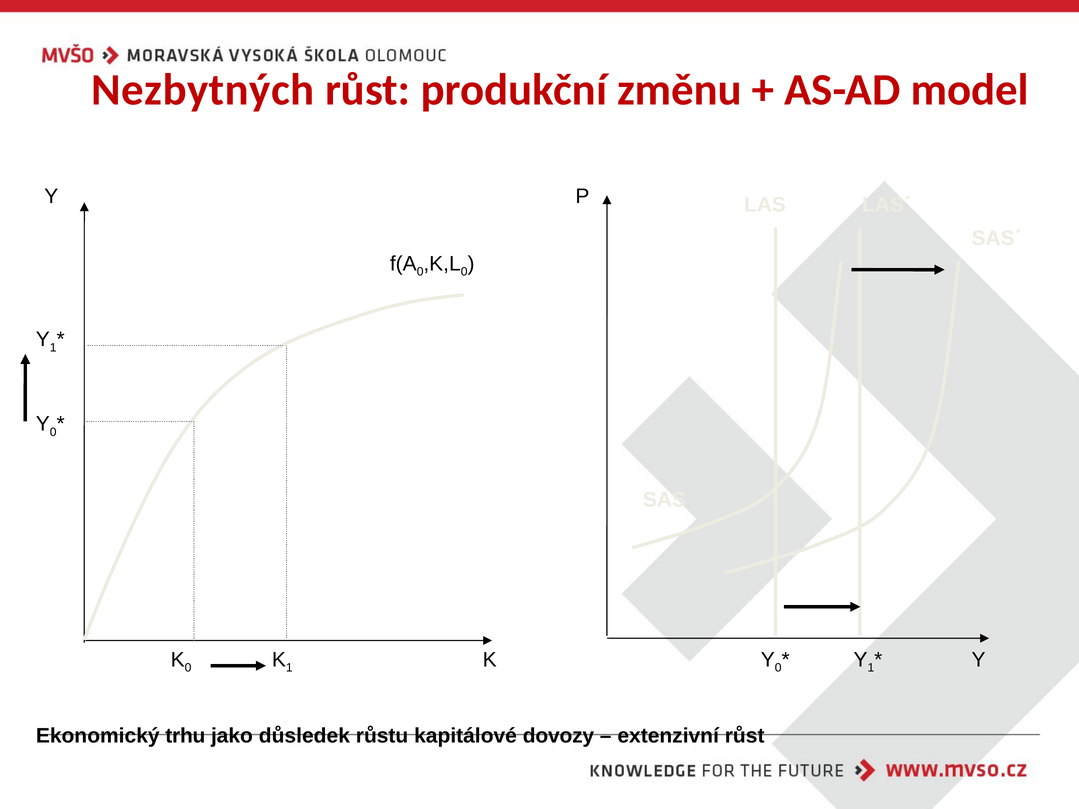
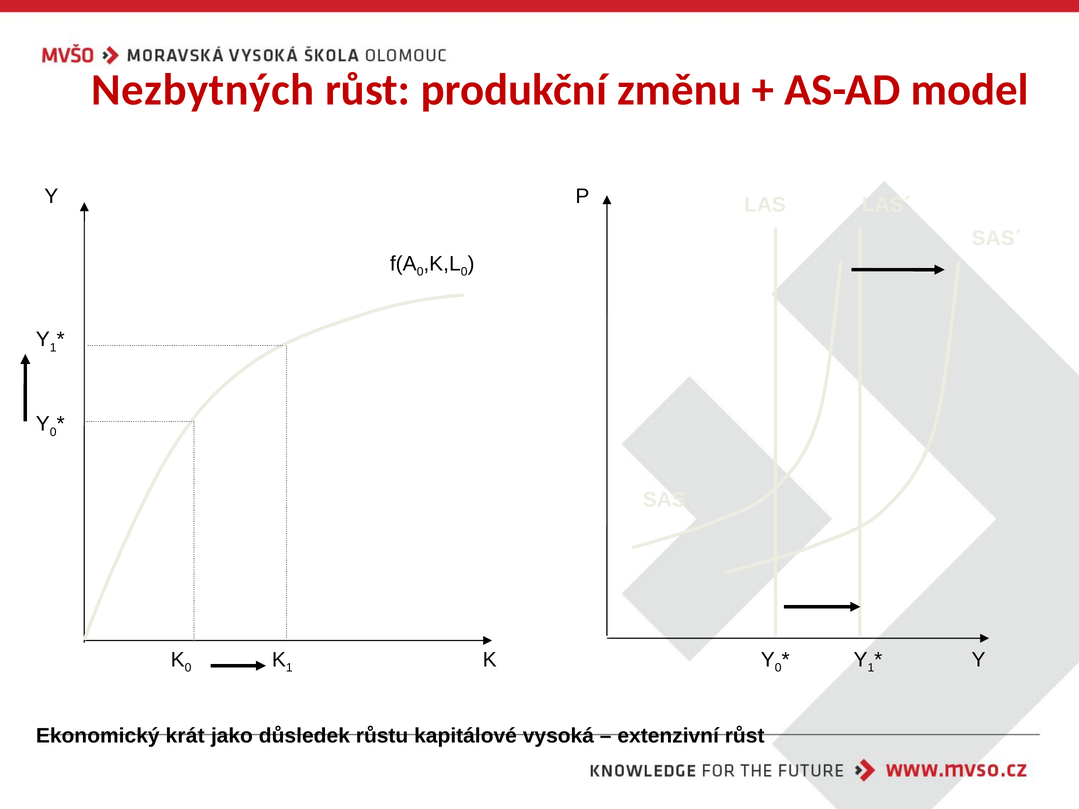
trhu: trhu -> krát (185, 736)
dovozy: dovozy -> vysoká (558, 736)
